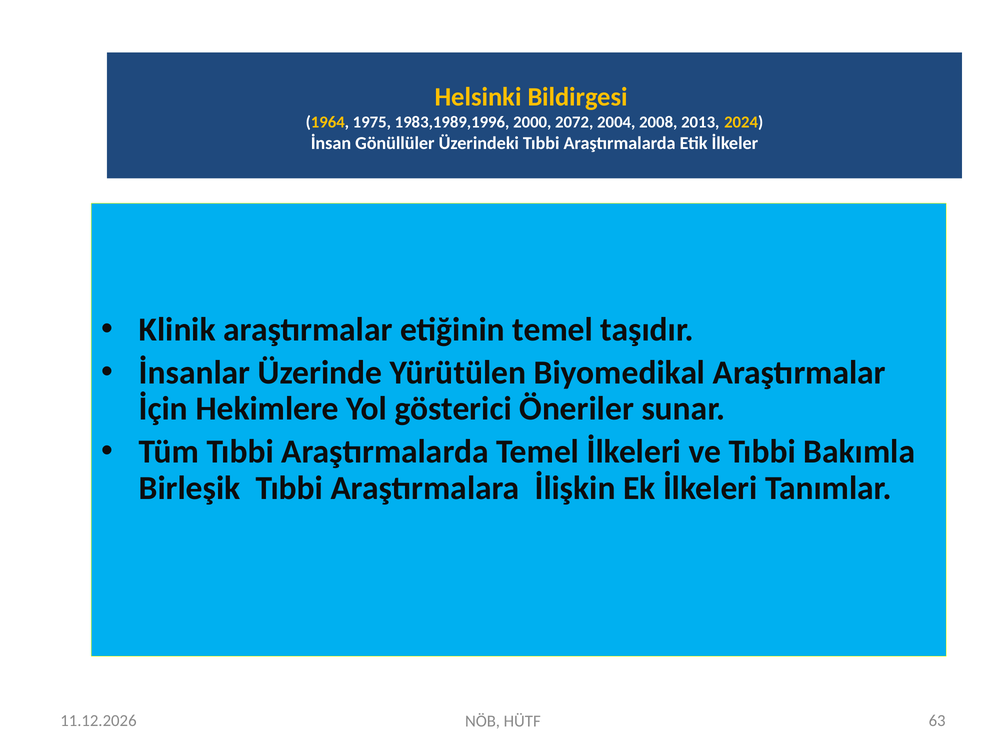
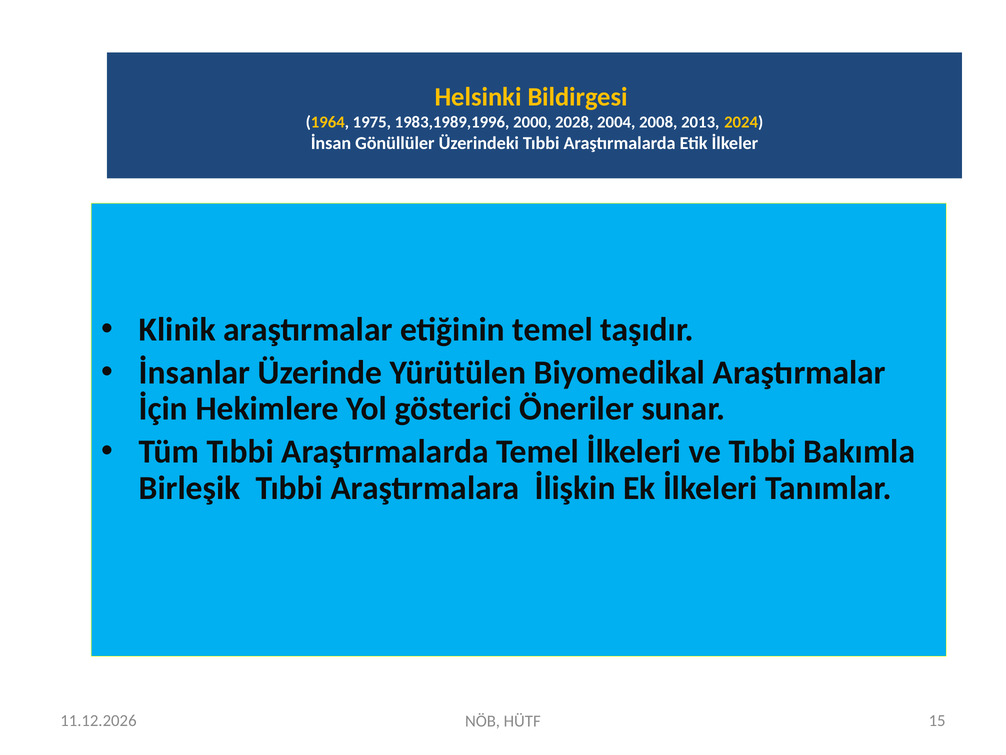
2072: 2072 -> 2028 (574, 122)
63: 63 -> 15 (937, 720)
